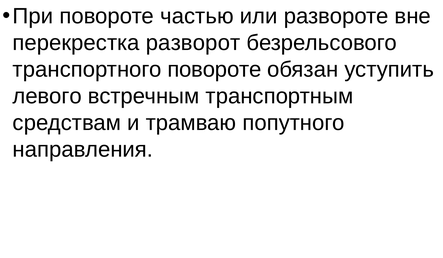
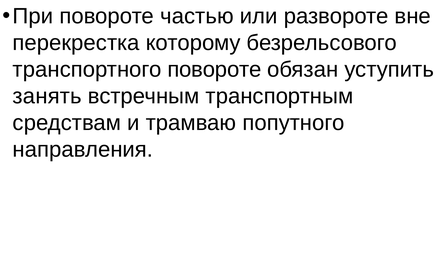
разворот: разворот -> которому (193, 43)
левого: левого -> занять (47, 96)
